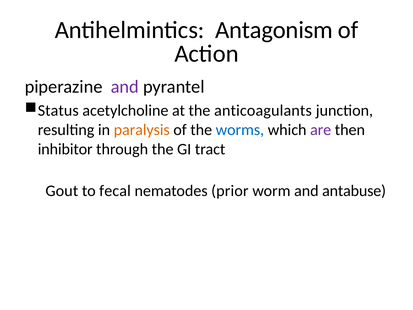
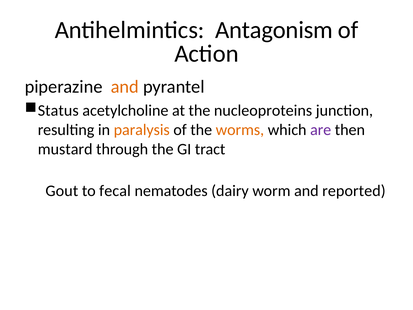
and colour: purple -> orange (125, 87)
anticoagulants: anticoagulants -> nucleoproteins (263, 110)
worms colour: blue -> orange (240, 130)
inhibitor: inhibitor -> mustard (65, 149)
prior: prior -> dairy (230, 191)
antabuse: antabuse -> reported (354, 191)
